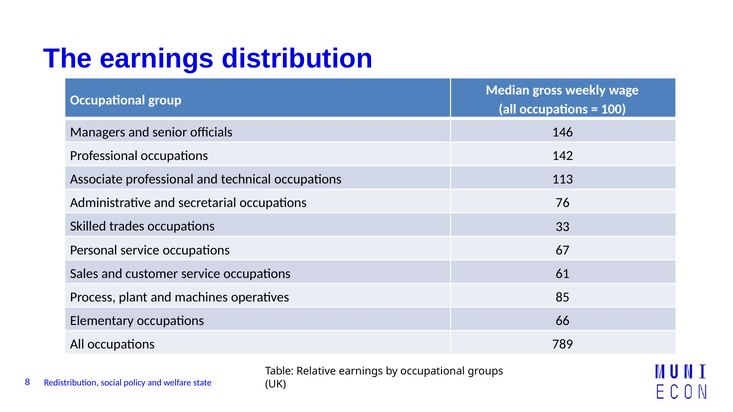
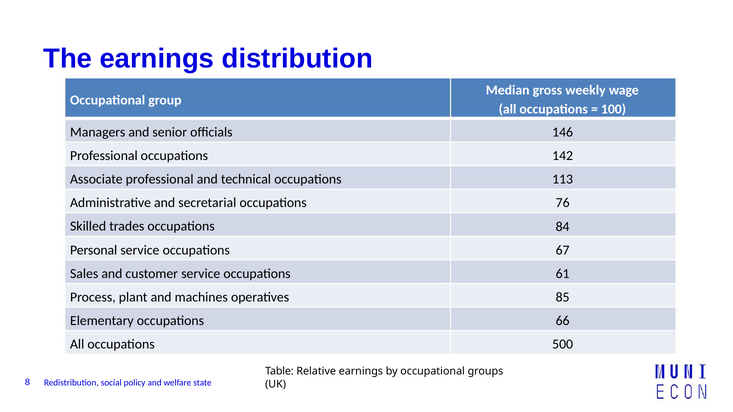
33: 33 -> 84 (563, 227)
789: 789 -> 500 (563, 345)
